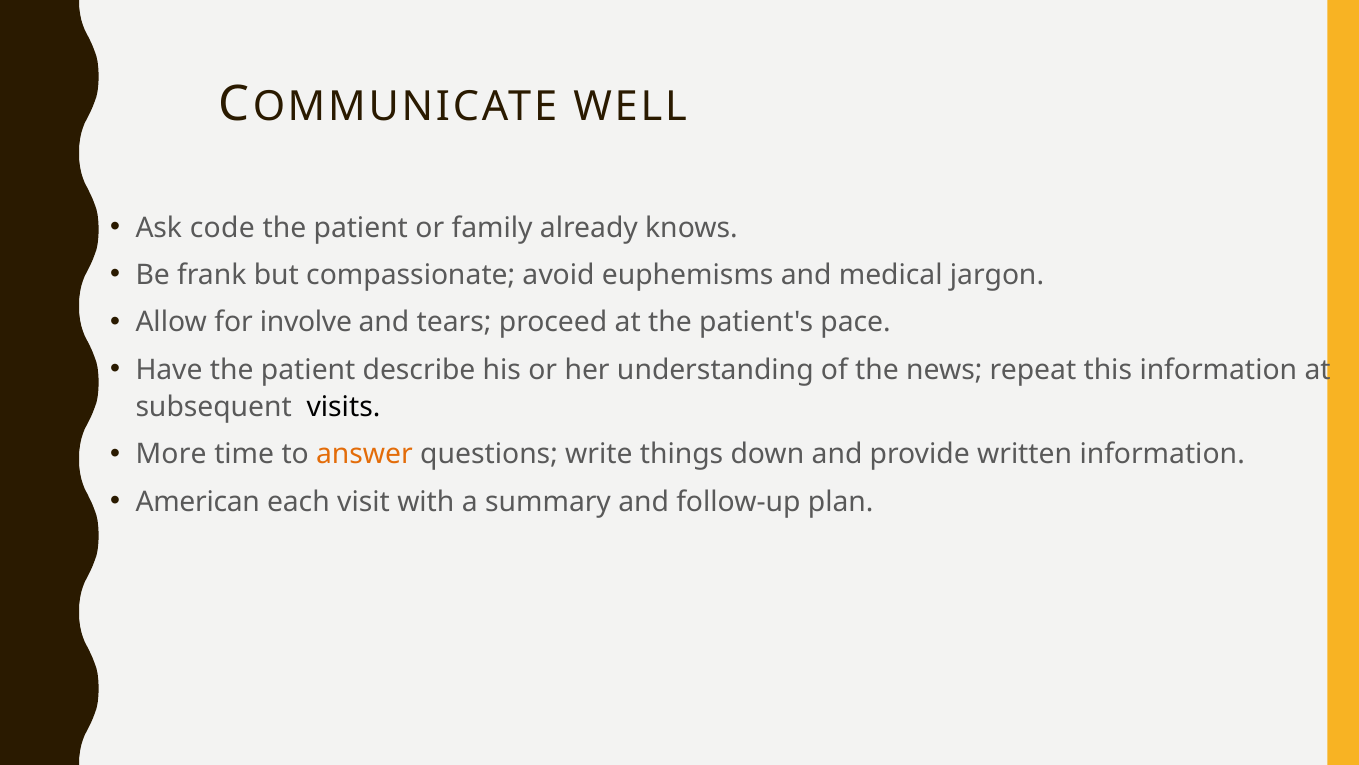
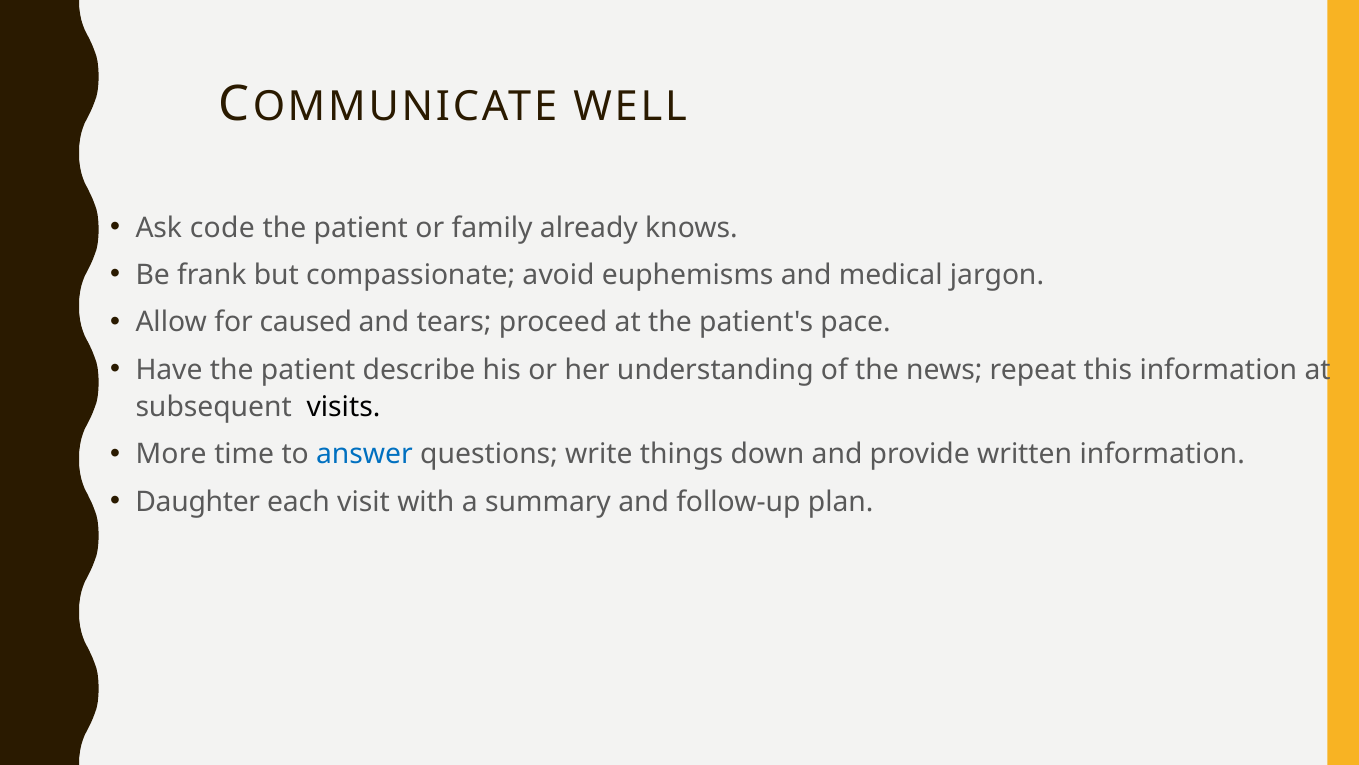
involve: involve -> caused (306, 322)
answer colour: orange -> blue (364, 454)
American: American -> Daughter (198, 501)
